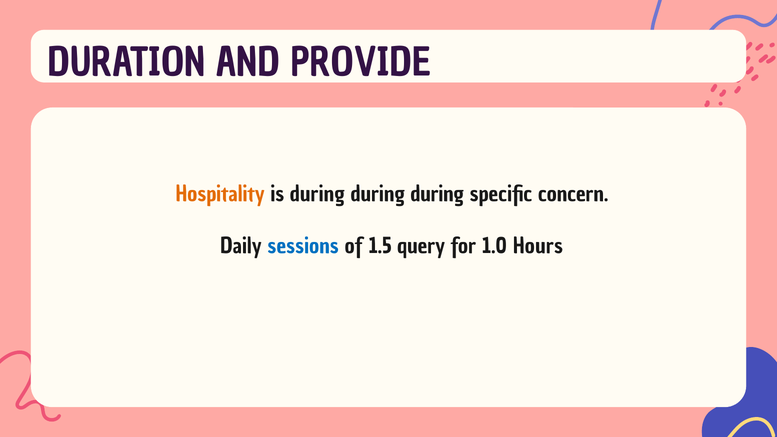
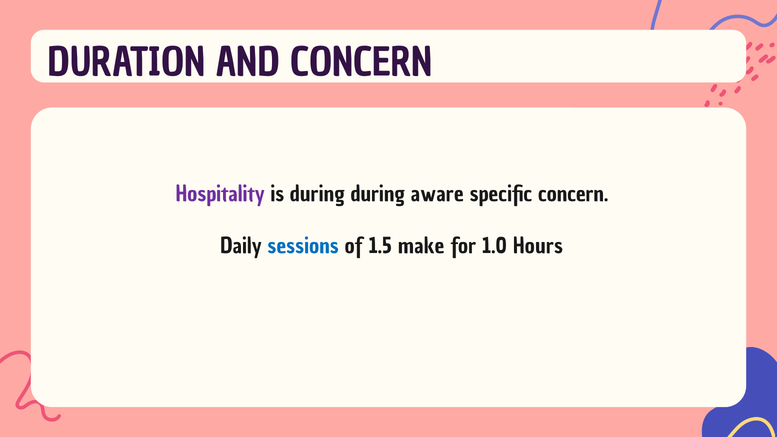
AND PROVIDE: PROVIDE -> CONCERN (361, 63)
Hospitality colour: orange -> purple (220, 194)
during: during -> aware (437, 194)
query: query -> make (421, 246)
